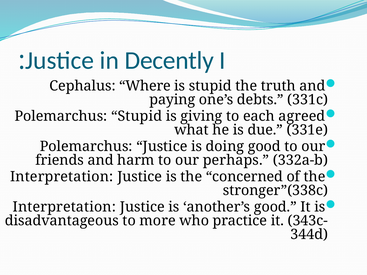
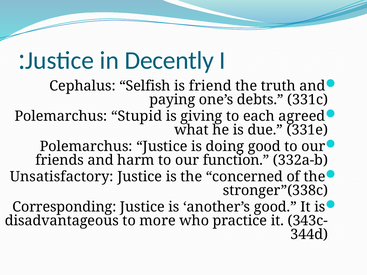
Where: Where -> Selfish (145, 86)
is stupid: stupid -> friend (210, 86)
perhaps: perhaps -> function (236, 160)
Interpretation: Interpretation -> Unsatisfactory (62, 177)
Interpretation: Interpretation -> Corresponding (64, 207)
